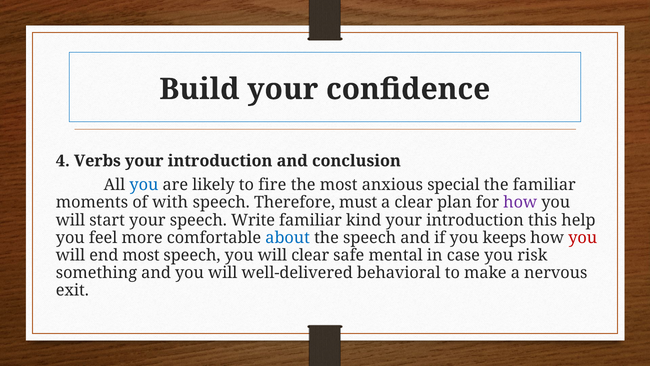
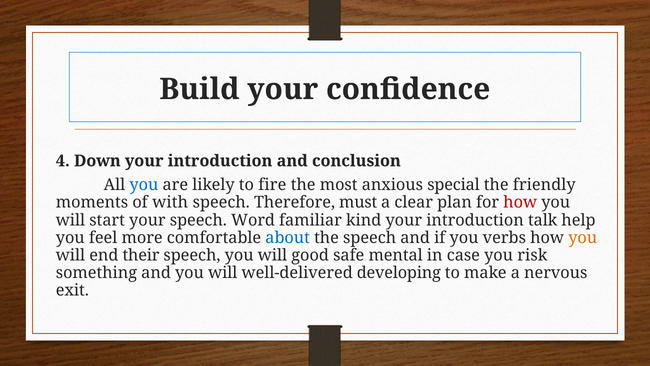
Verbs: Verbs -> Down (97, 161)
the familiar: familiar -> friendly (544, 185)
how colour: purple -> red (520, 202)
Write: Write -> Word (253, 220)
this: this -> talk (543, 220)
keeps: keeps -> verbs (504, 237)
you colour: red -> orange (583, 237)
end most: most -> their (141, 255)
will clear: clear -> good (310, 255)
behavioral: behavioral -> developing (399, 273)
